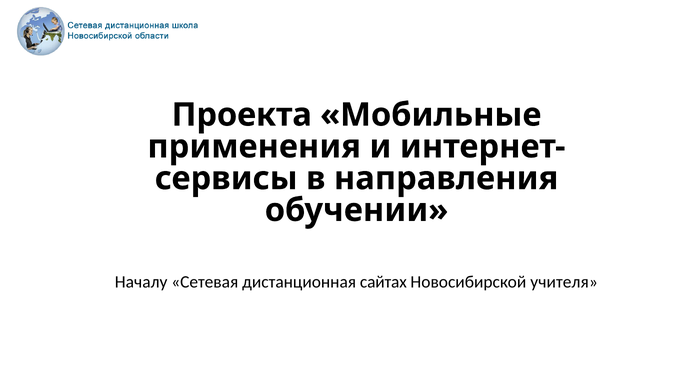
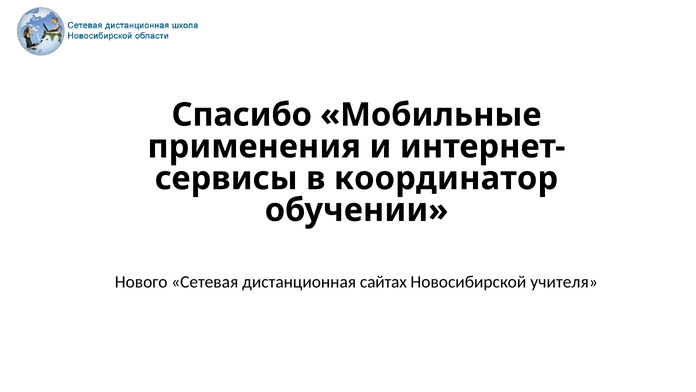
Проекта: Проекта -> Спасибо (242, 115)
направления: направления -> координатор (446, 178)
Началу: Началу -> Нового (141, 281)
